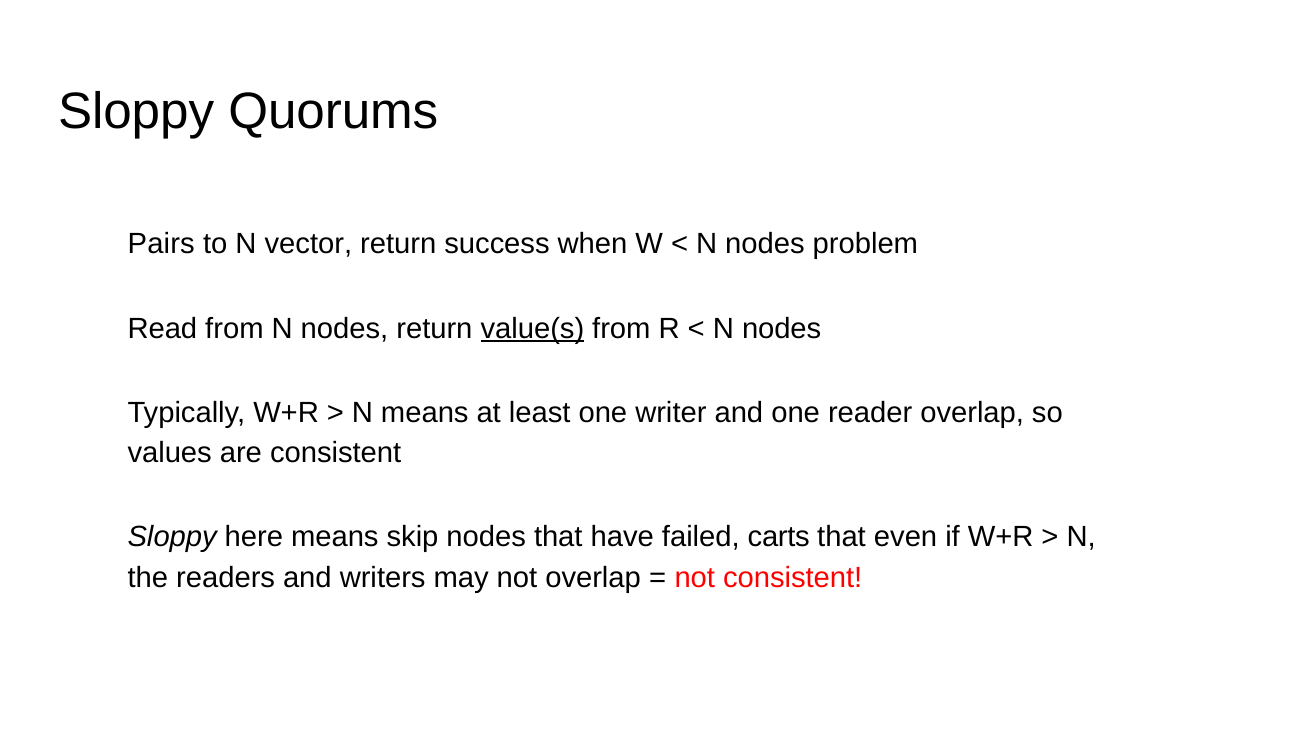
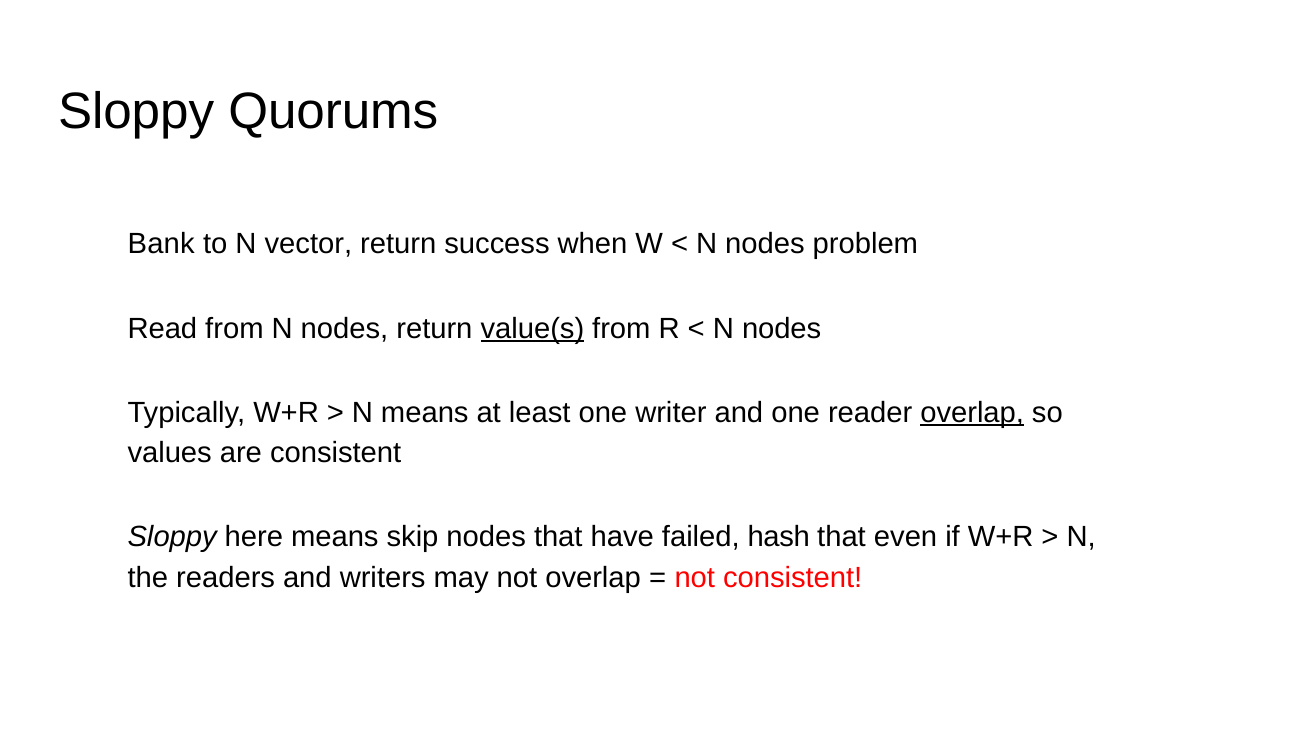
Pairs: Pairs -> Bank (161, 244)
overlap underline: none -> present (972, 413)
carts: carts -> hash (779, 537)
